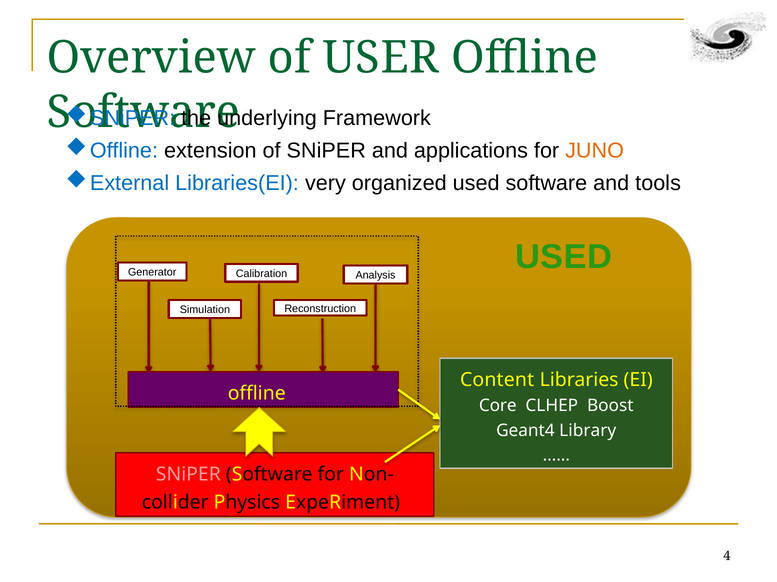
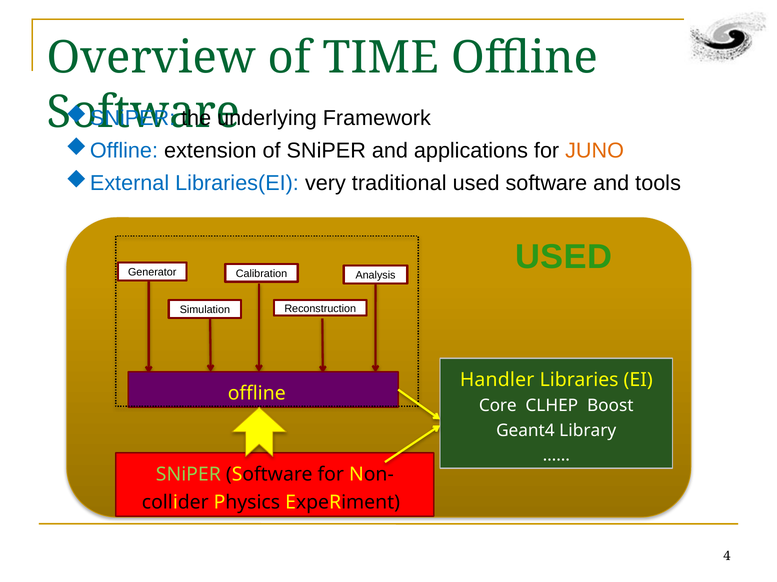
USER: USER -> TIME (381, 58)
organized: organized -> traditional (399, 183)
Content: Content -> Handler (497, 380)
SNiPER colour: pink -> light green (188, 475)
